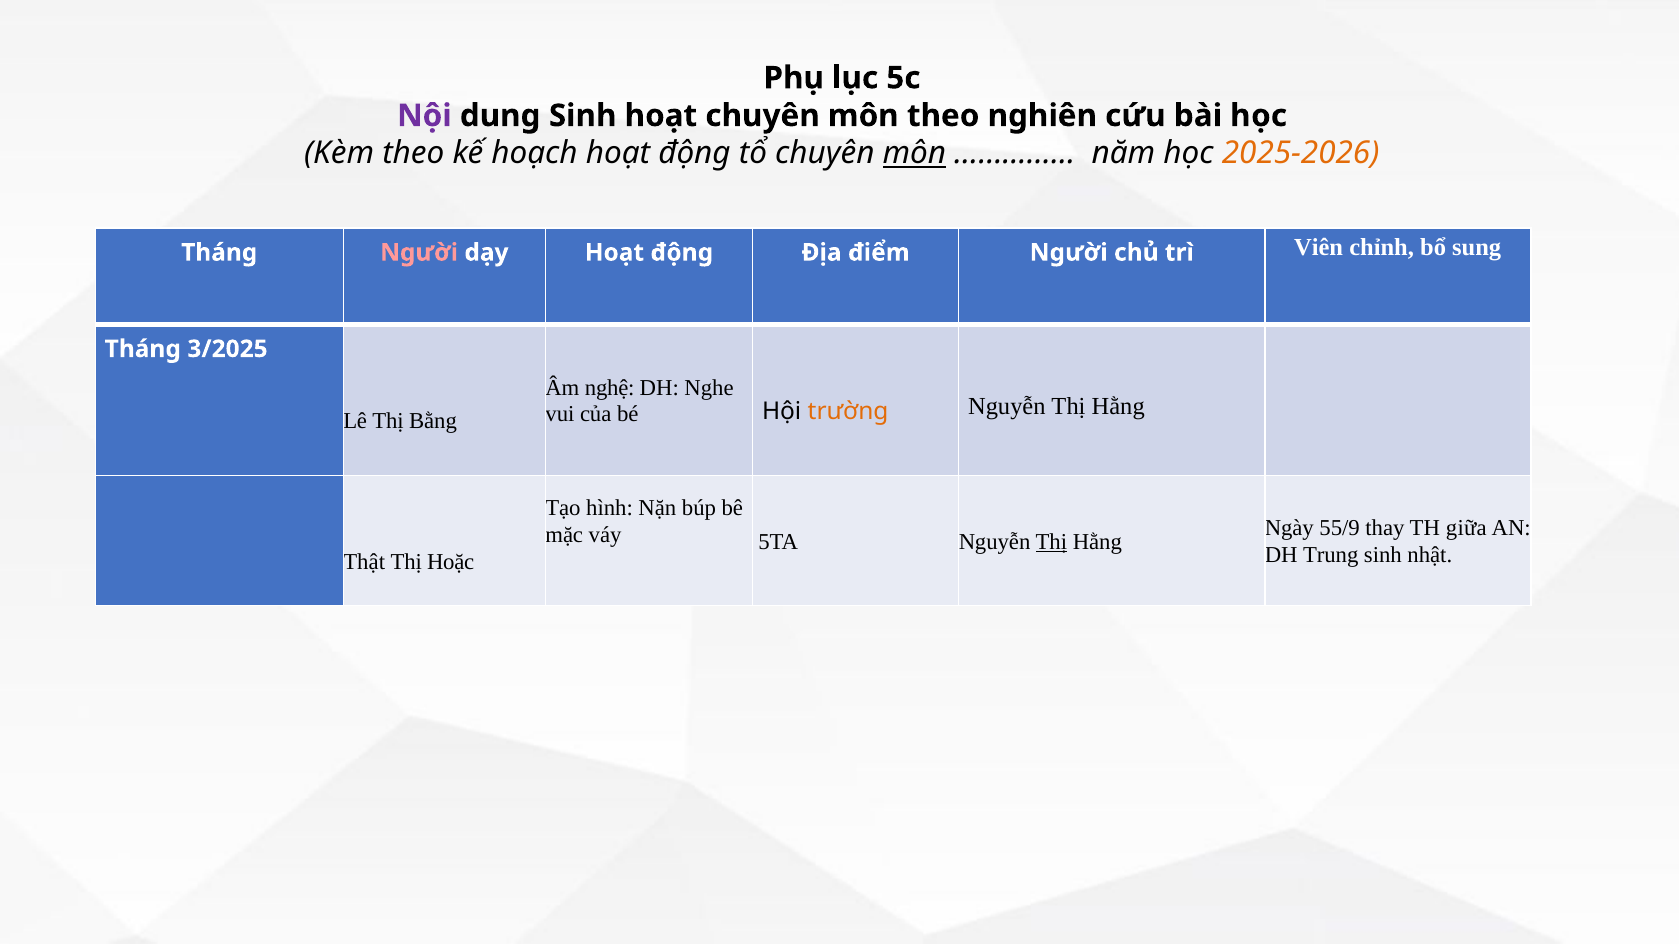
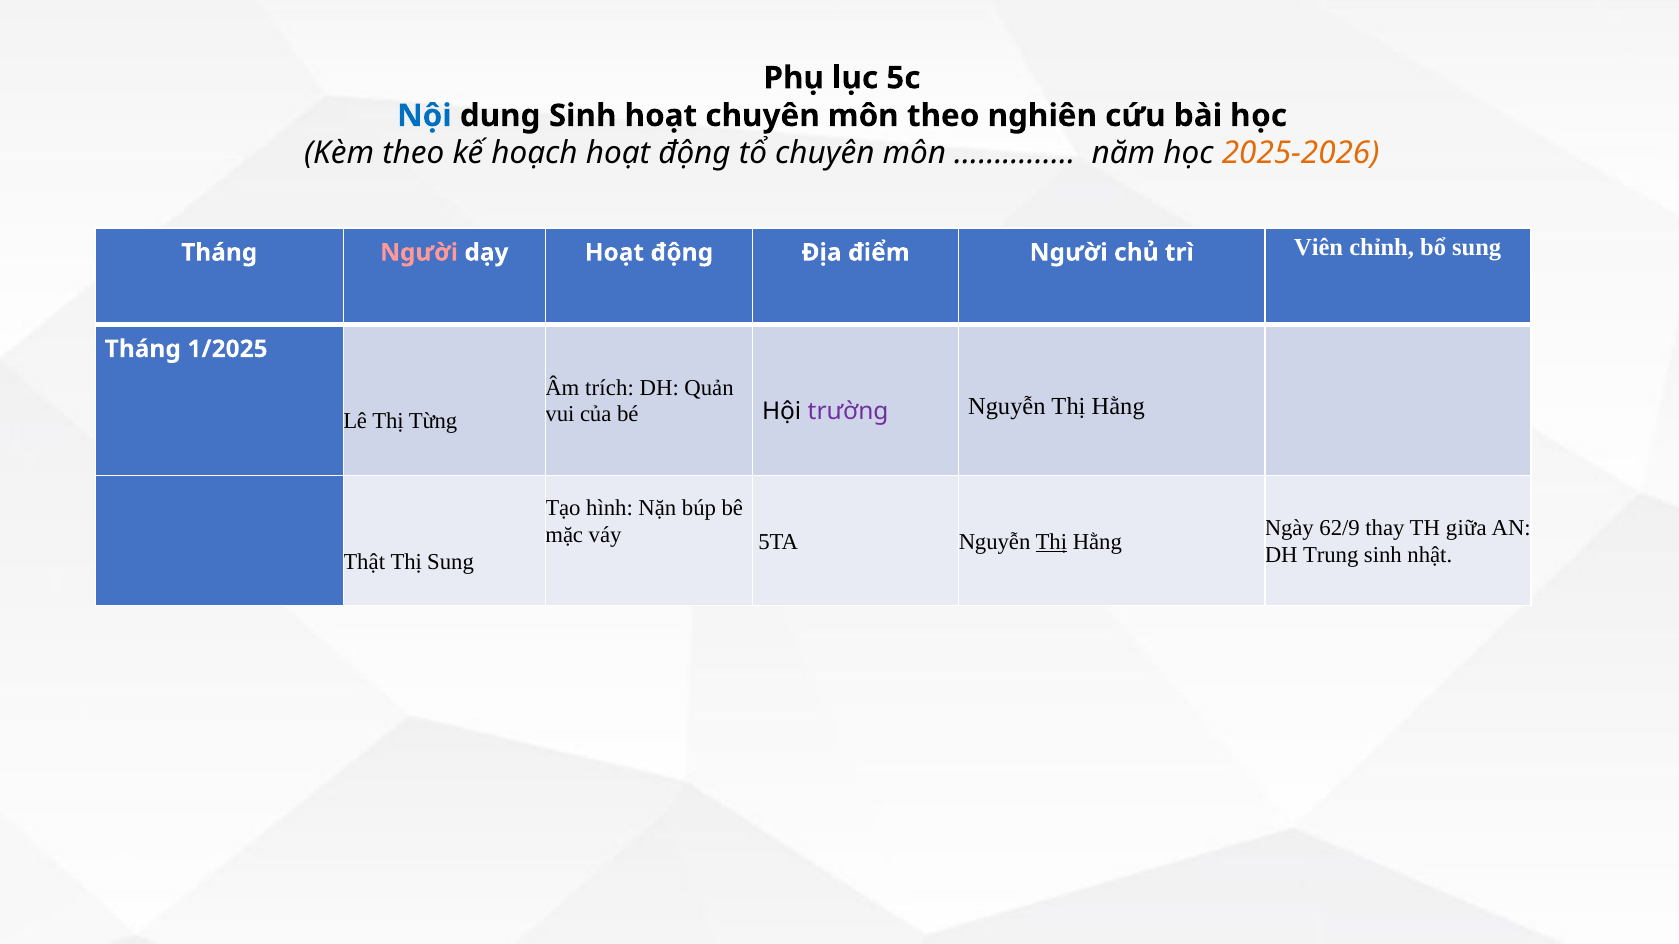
Nội colour: purple -> blue (424, 116)
môn underline: present -> none (914, 154)
3/2025: 3/2025 -> 1/2025 (228, 349)
nghệ: nghệ -> trích (610, 388)
Nghe: Nghe -> Quản (709, 388)
trường colour: orange -> purple (848, 412)
Bằng: Bằng -> Từng (433, 422)
55/9: 55/9 -> 62/9 (1340, 529)
Thị Hoặc: Hoặc -> Sung (451, 562)
